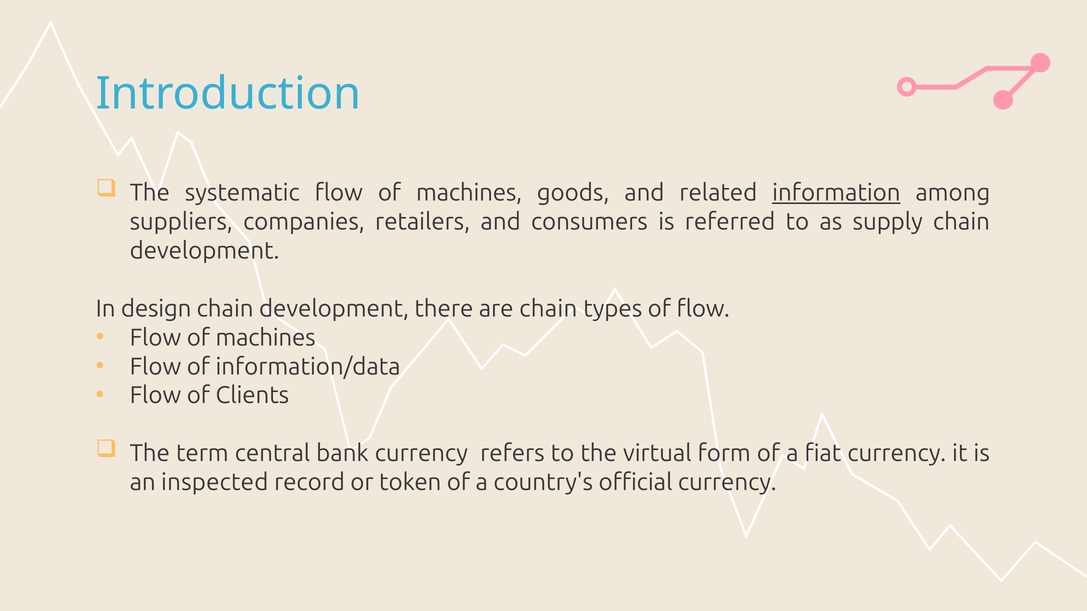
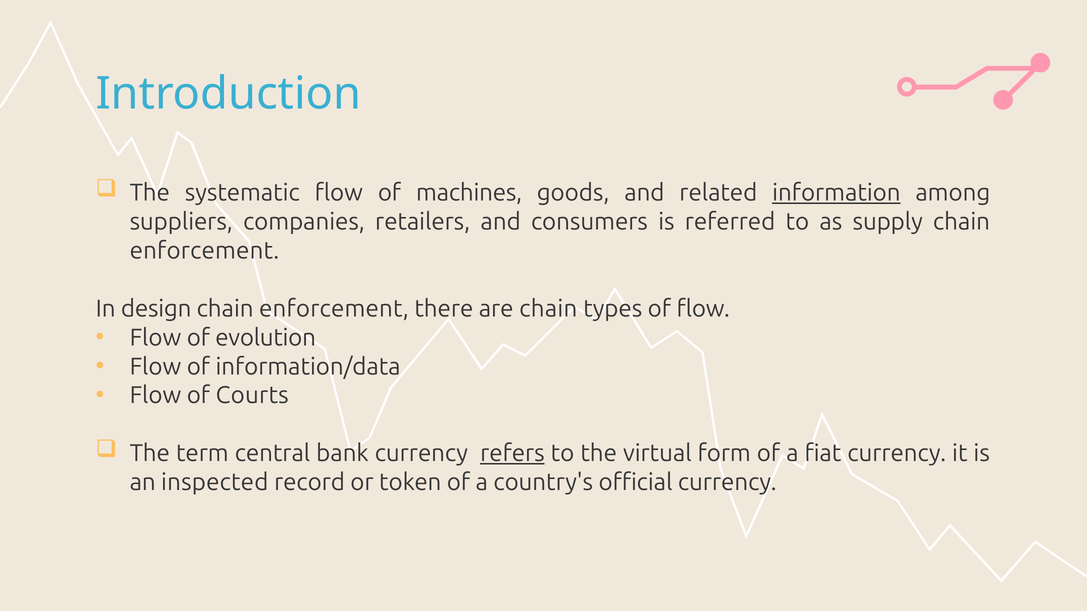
development: development -> enforcement (204, 251)
development: development -> enforcement (334, 309)
machines: machines -> evolution (266, 338)
Clients: Clients -> Courts (252, 396)
refers underline: none -> present (512, 454)
